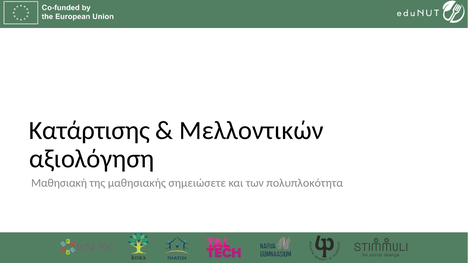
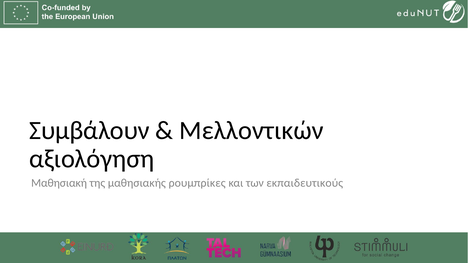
Κατάρτισης: Κατάρτισης -> Συμβάλουν (89, 131)
σημειώσετε: σημειώσετε -> ρουμπρίκες (197, 183)
πολυπλοκότητα: πολυπλοκότητα -> εκπαιδευτικούς (305, 183)
